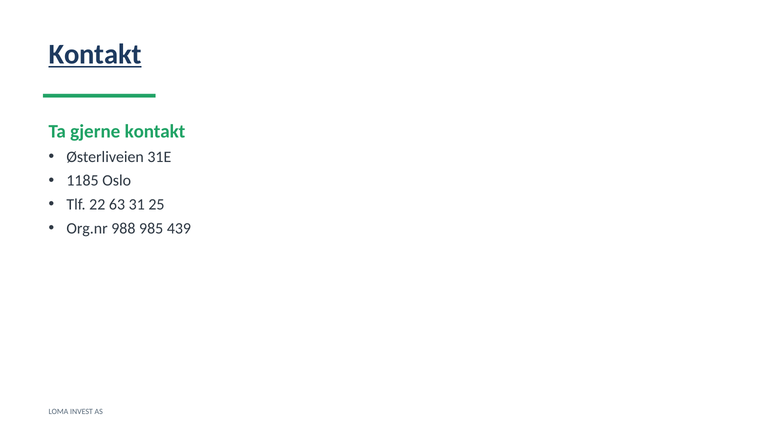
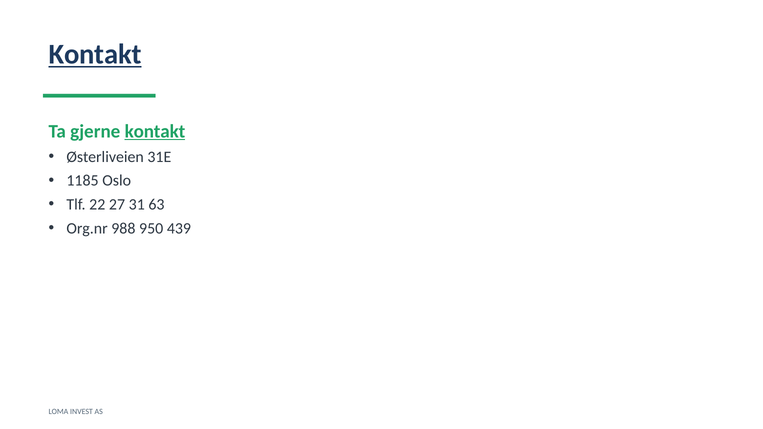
kontakt underline: none -> present (155, 131)
63: 63 -> 27 (117, 205)
25: 25 -> 63 (156, 205)
985: 985 -> 950 (151, 228)
